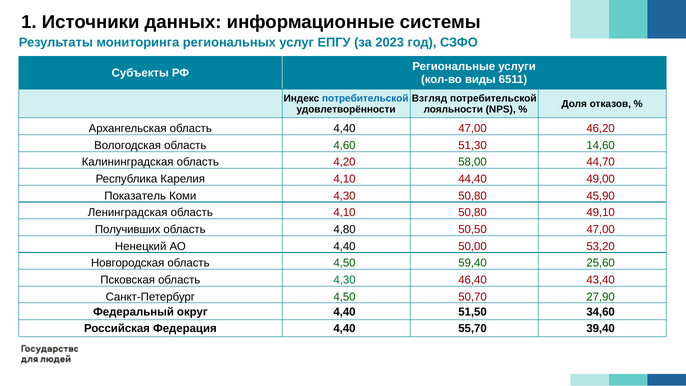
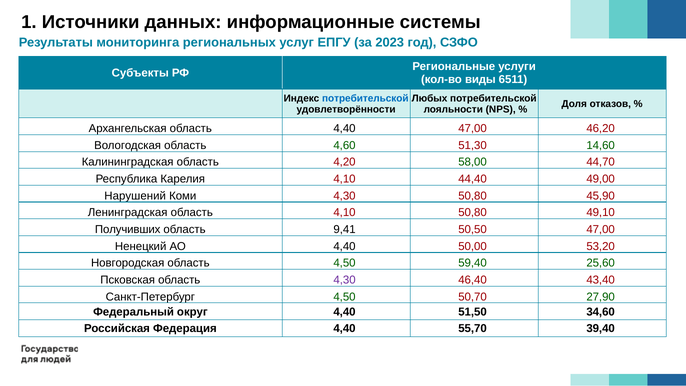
Взгляд: Взгляд -> Любых (430, 98)
Показатель: Показатель -> Нарушений (135, 196)
4,80: 4,80 -> 9,41 (345, 229)
4,30 colour: green -> purple (345, 280)
